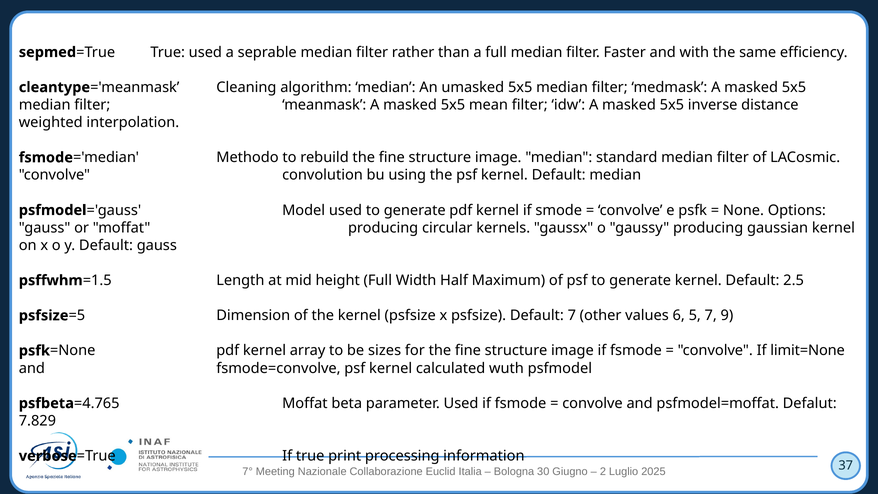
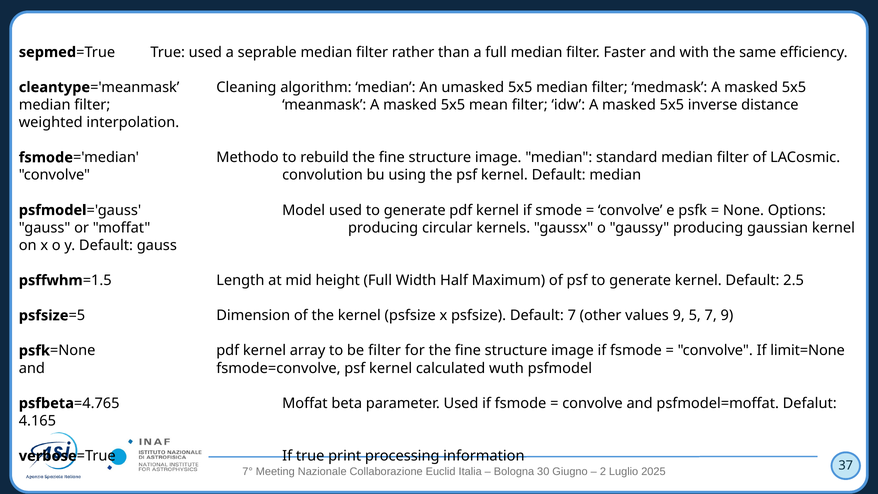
values 6: 6 -> 9 (679, 315)
be sizes: sizes -> filter (385, 351)
7.829: 7.829 -> 4.165 (37, 421)
